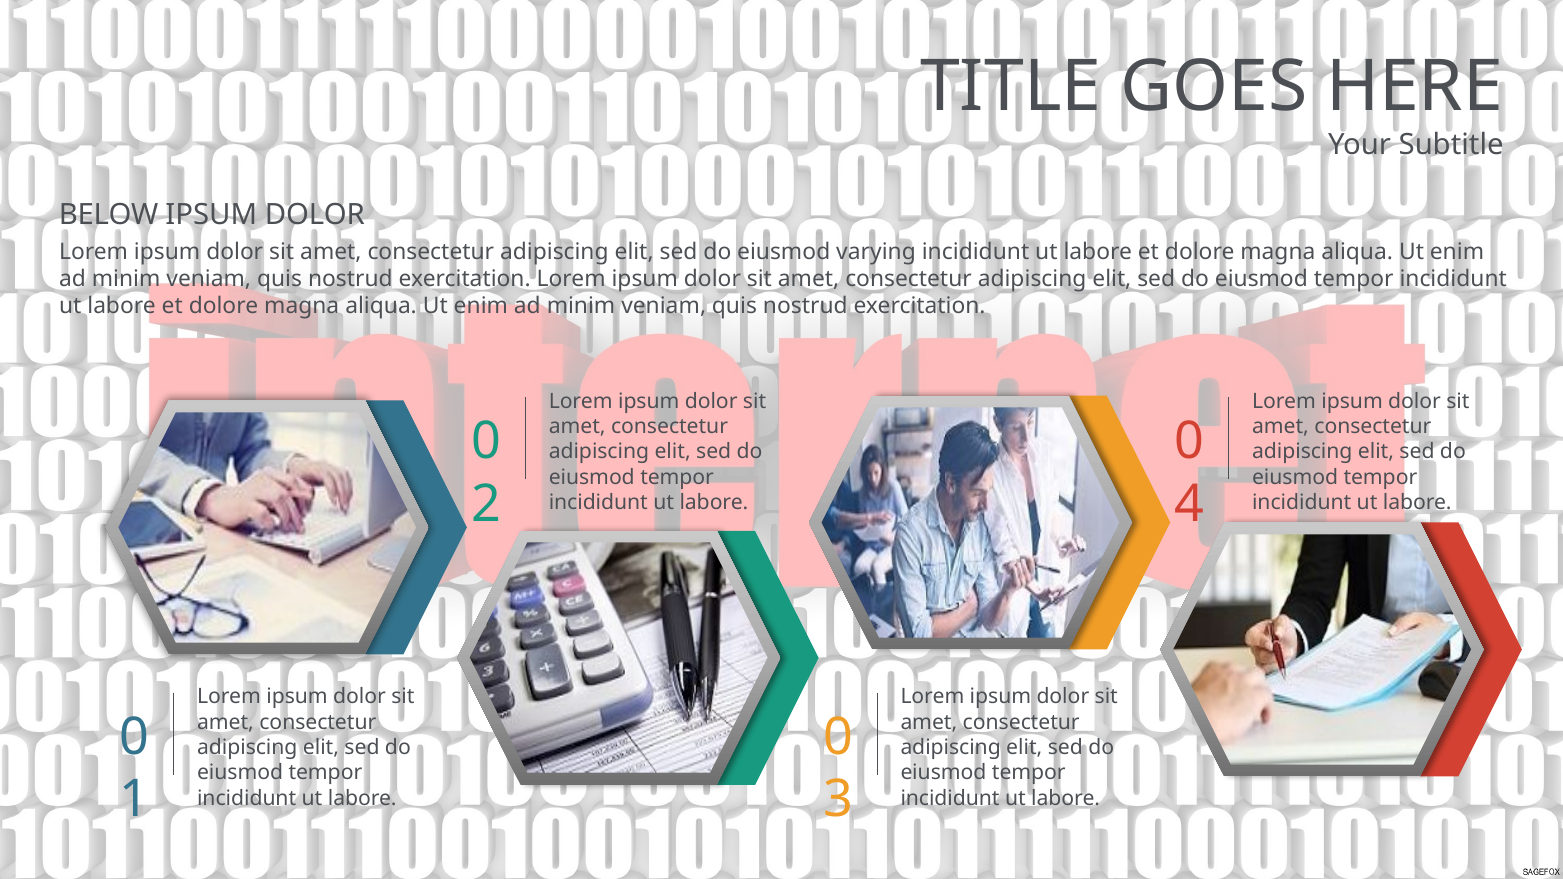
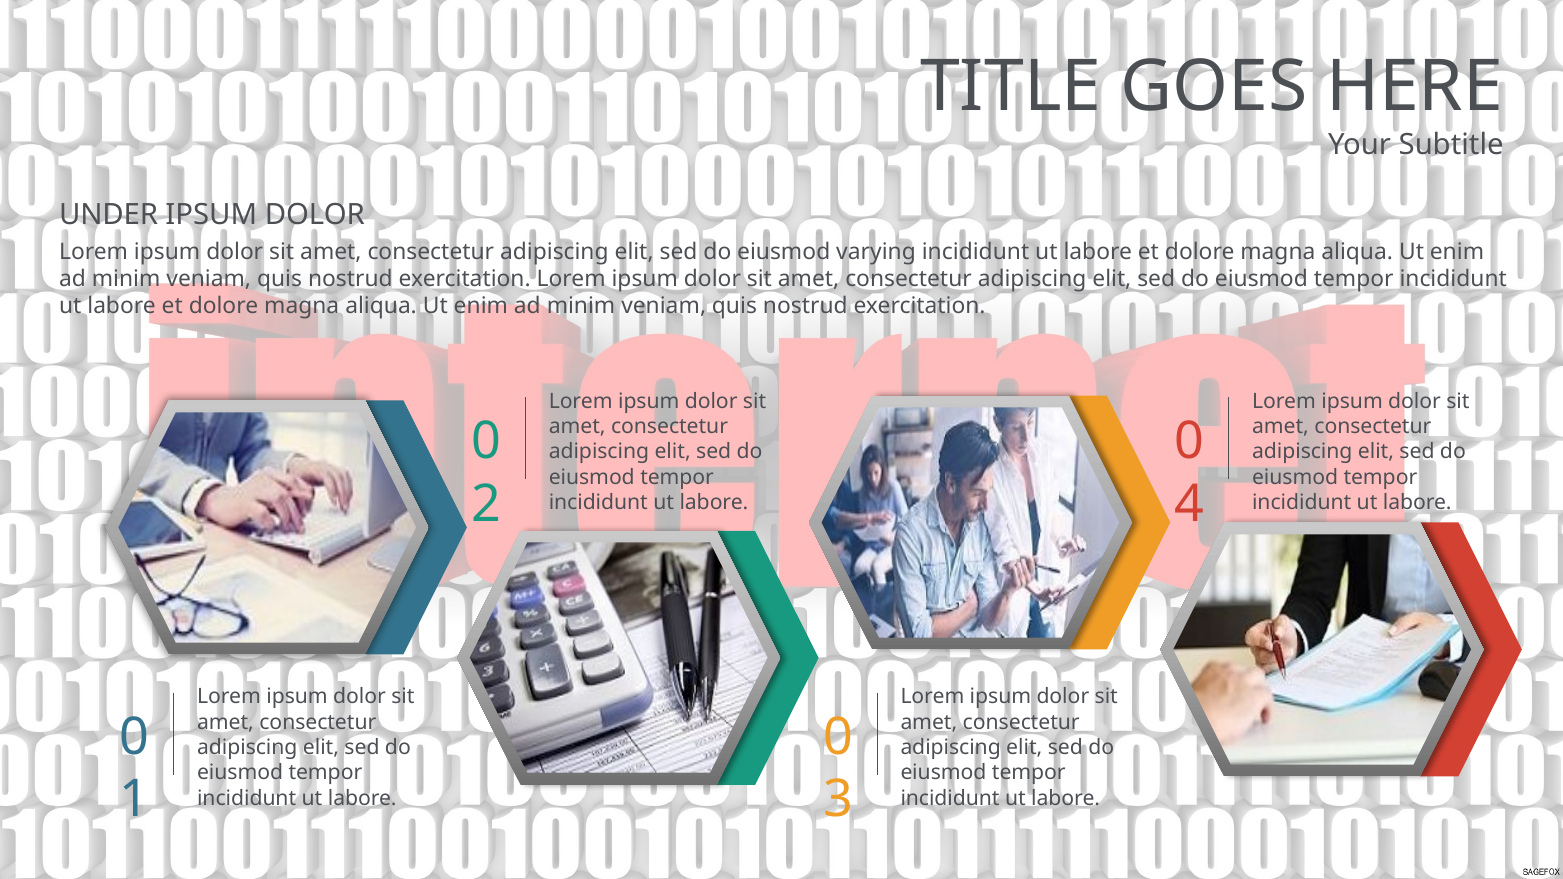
BELOW: BELOW -> UNDER (109, 215)
